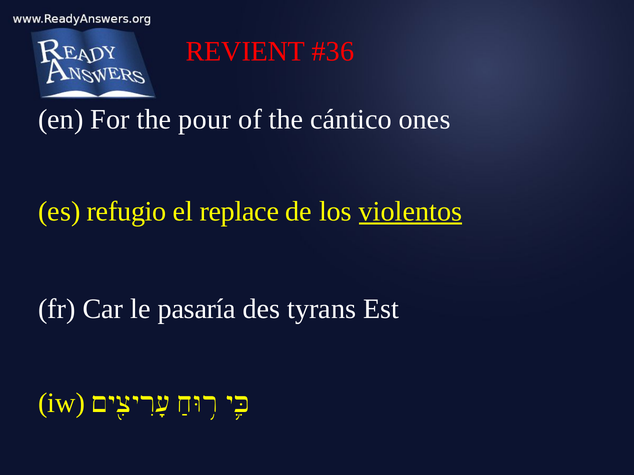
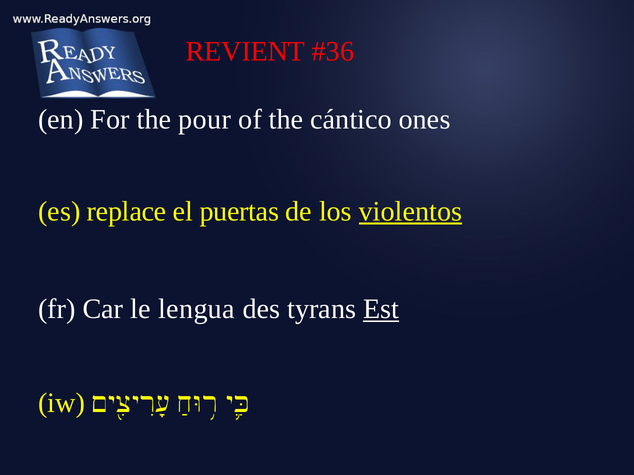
refugio: refugio -> replace (127, 212)
replace: replace -> puertas (239, 212)
pasaría: pasaría -> lengua (197, 309)
Est underline: none -> present (381, 309)
